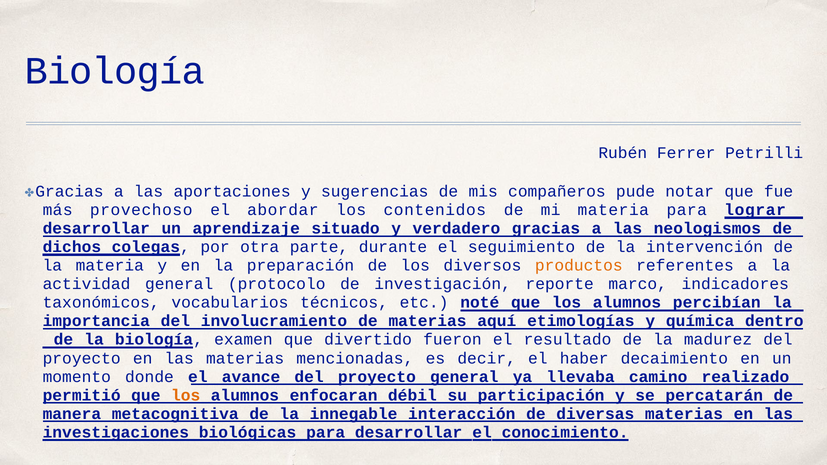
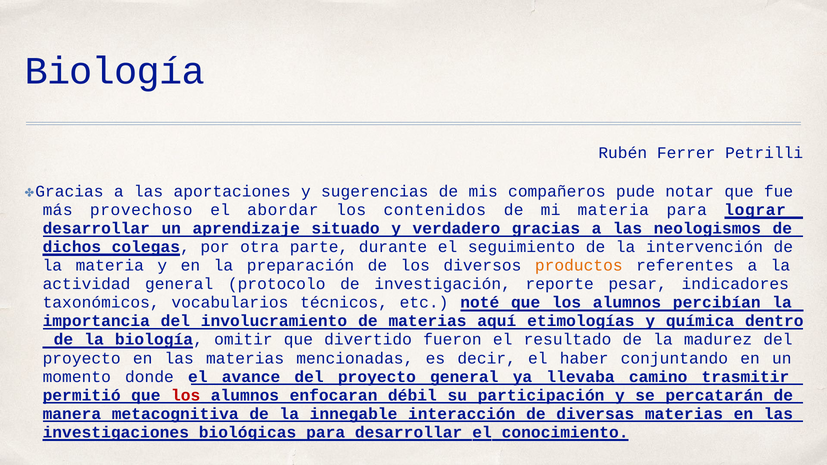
marco: marco -> pesar (638, 284)
examen: examen -> omitir (243, 340)
decaimiento: decaimiento -> conjuntando (674, 358)
realizado: realizado -> trasmitir (745, 377)
los colour: orange -> red (186, 395)
